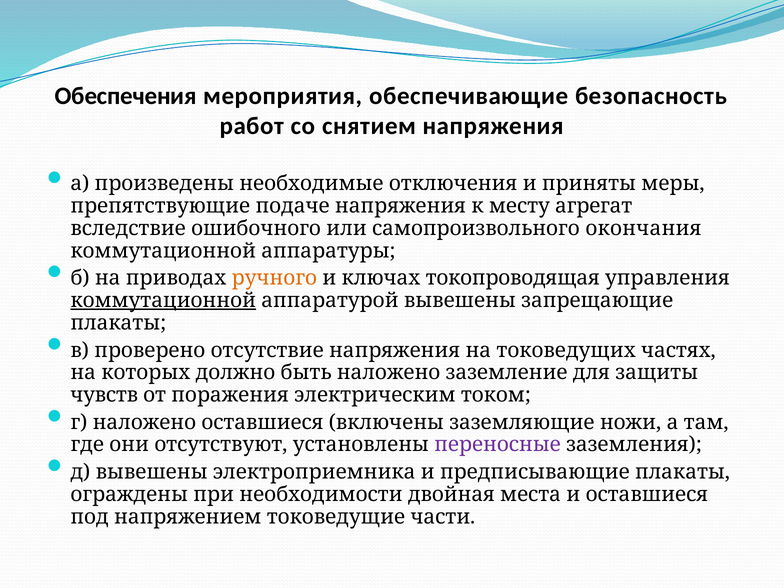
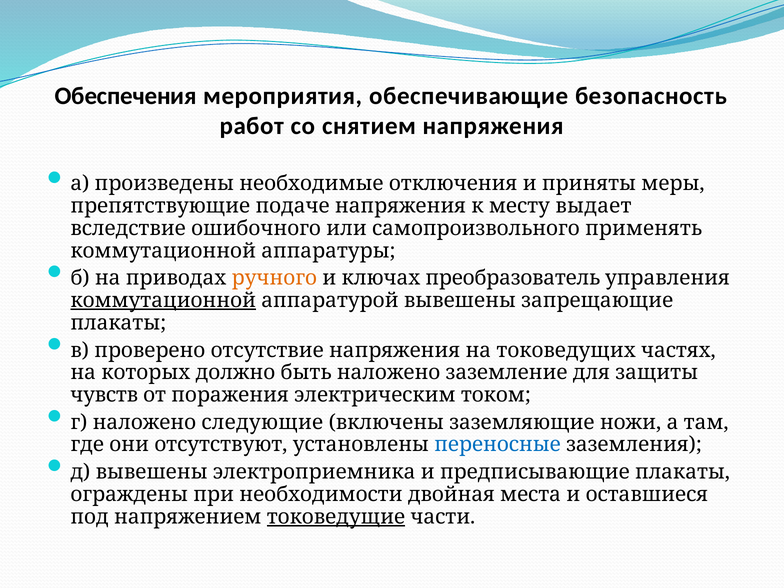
агрегат: агрегат -> выдает (593, 206)
окончания: окончания -> применять (644, 228)
токопроводящая: токопроводящая -> преобразователь (513, 278)
наложено оставшиеся: оставшиеся -> следующие (262, 422)
переносные colour: purple -> blue (498, 445)
токоведущие underline: none -> present (336, 517)
